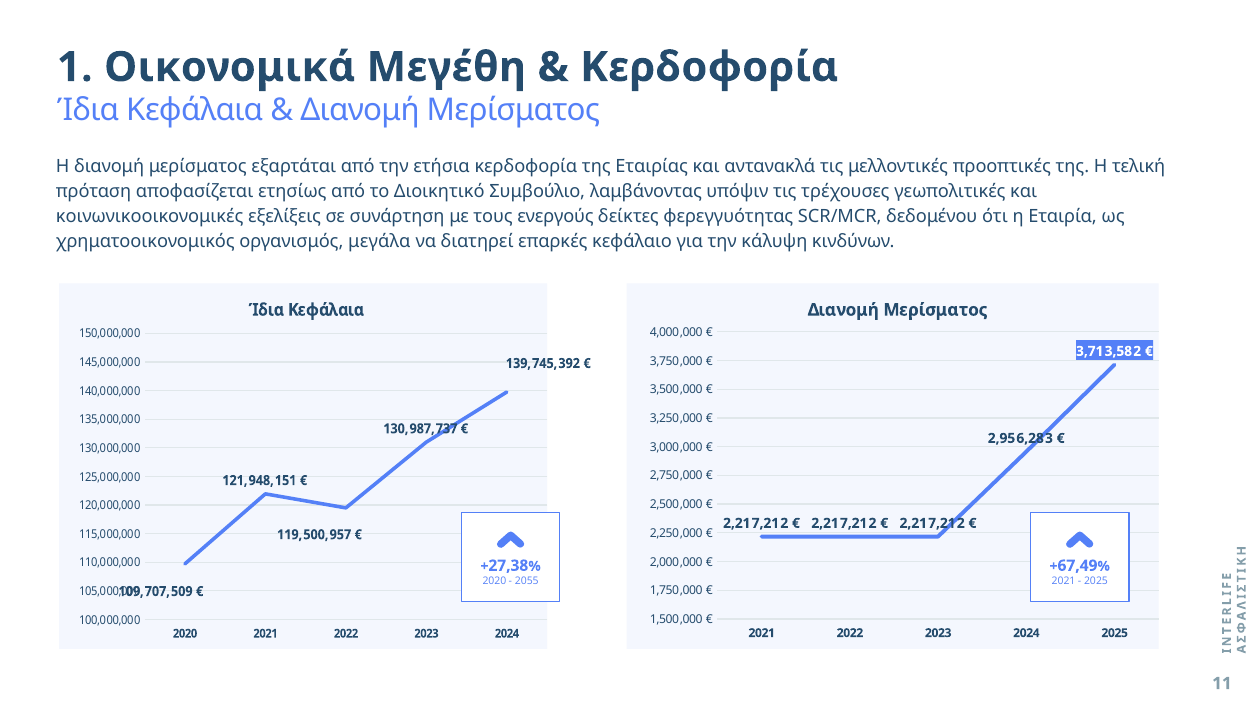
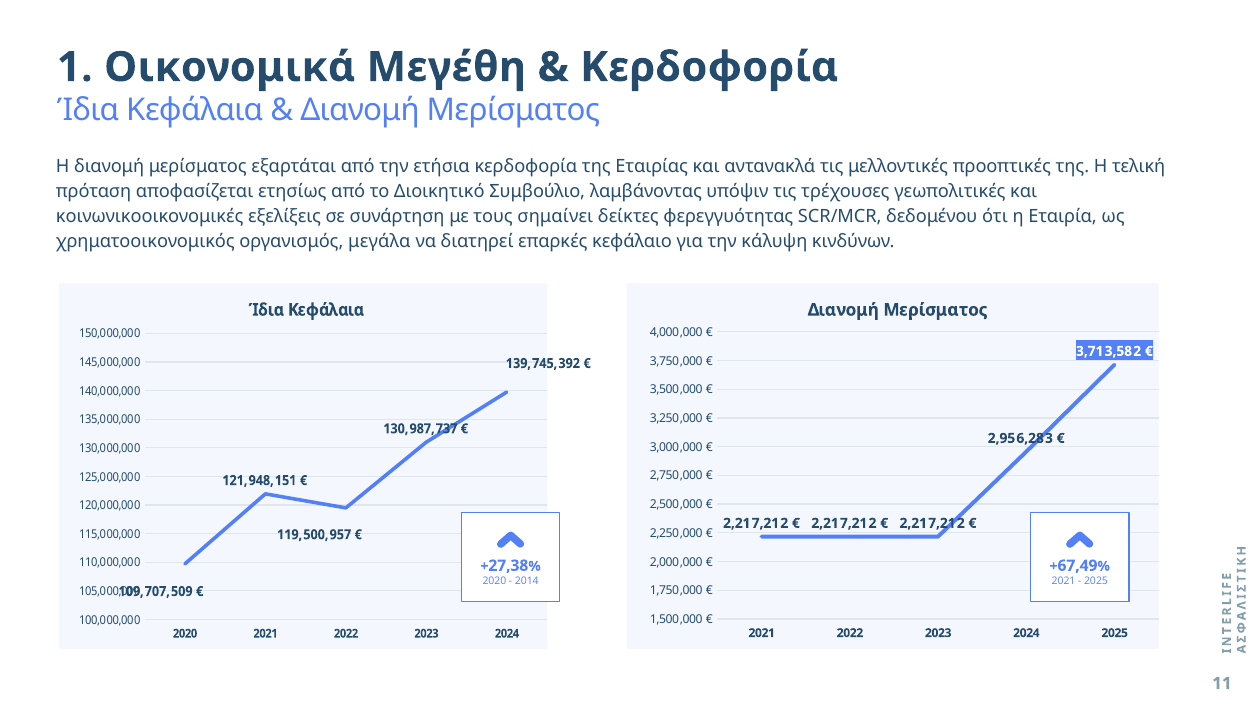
ενεργούς: ενεργούς -> σημαίνει (555, 217)
2055: 2055 -> 2014 (527, 581)
